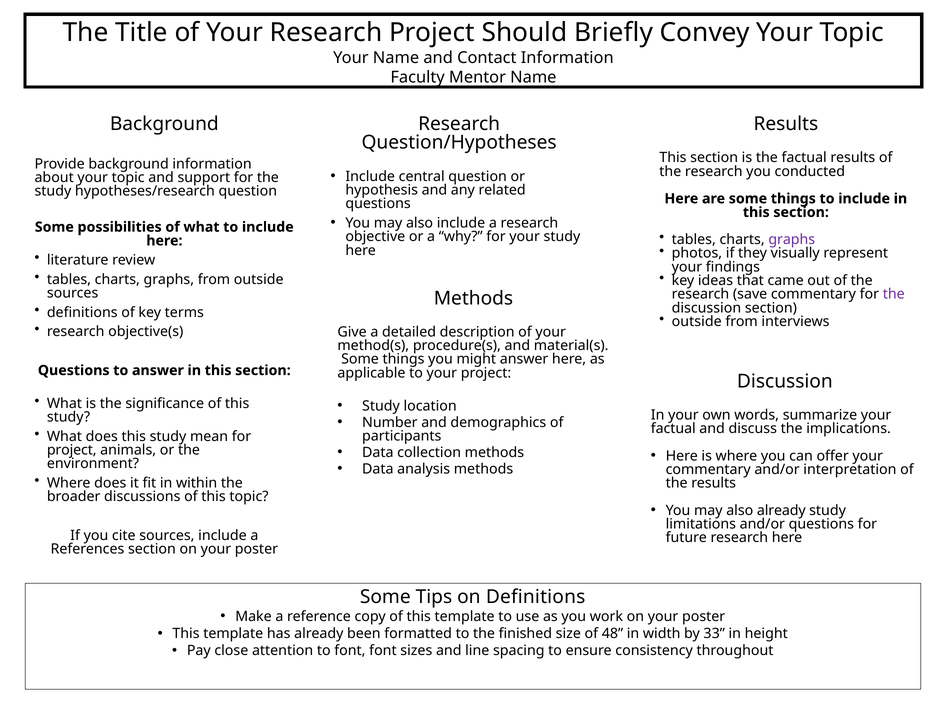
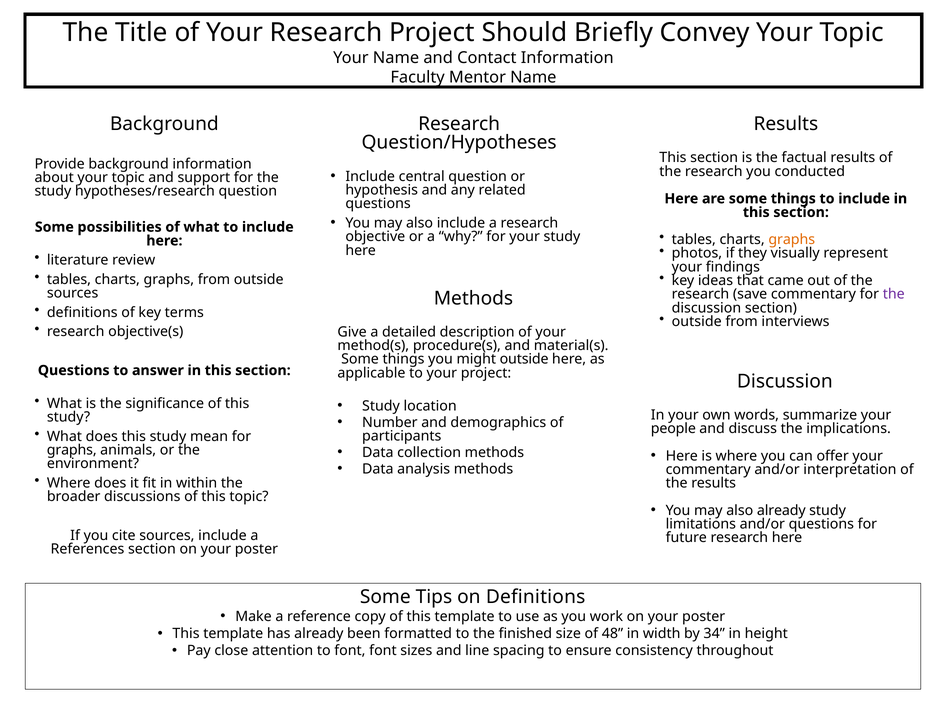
graphs colour: purple -> orange (792, 240)
might answer: answer -> outside (524, 359)
factual: factual -> people (673, 429)
project: project -> graphs (72, 450)
33: 33 -> 34 (714, 634)
